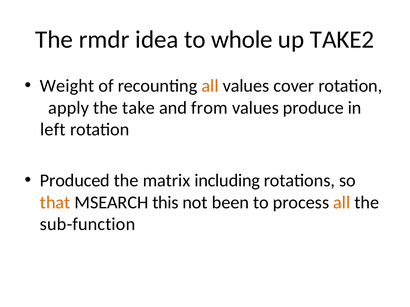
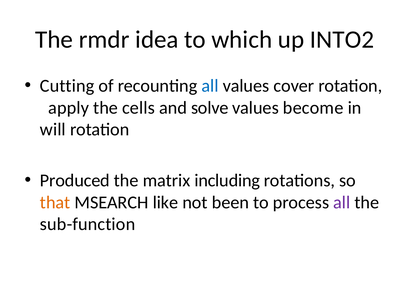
whole: whole -> which (242, 40)
TAKE2: TAKE2 -> INTO2 (342, 40)
Weight: Weight -> Cutting (67, 86)
all colour: orange -> blue (210, 86)
take: take -> cells (139, 108)
from: from -> solve (210, 108)
produce: produce -> become (313, 108)
left: left -> will (53, 130)
this: this -> like (165, 203)
all colour: orange -> purple (342, 203)
